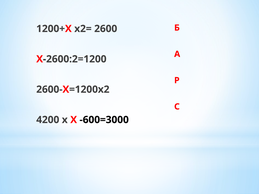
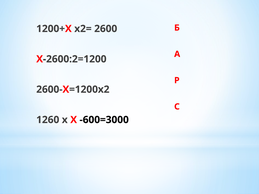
4200: 4200 -> 1260 (48, 120)
